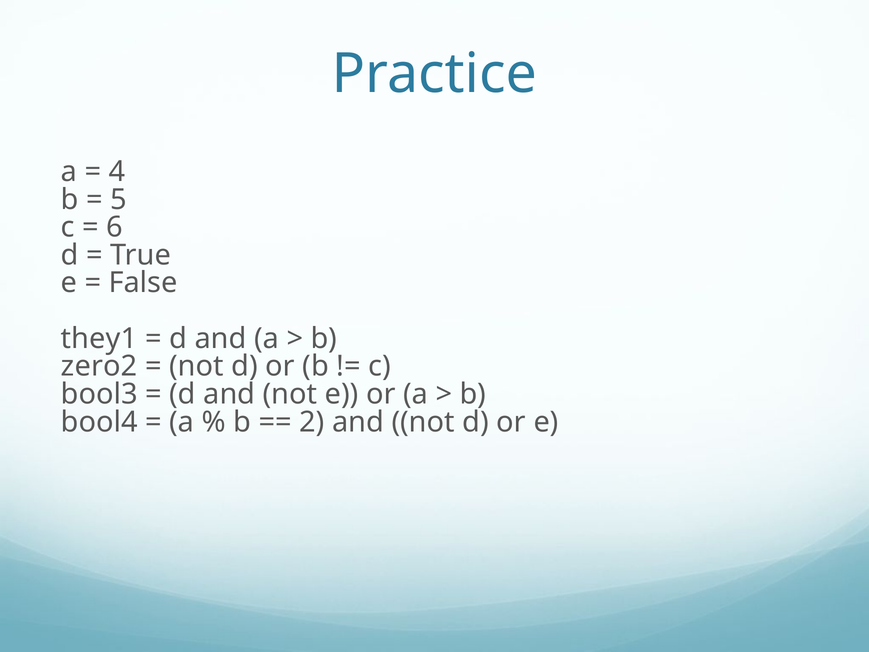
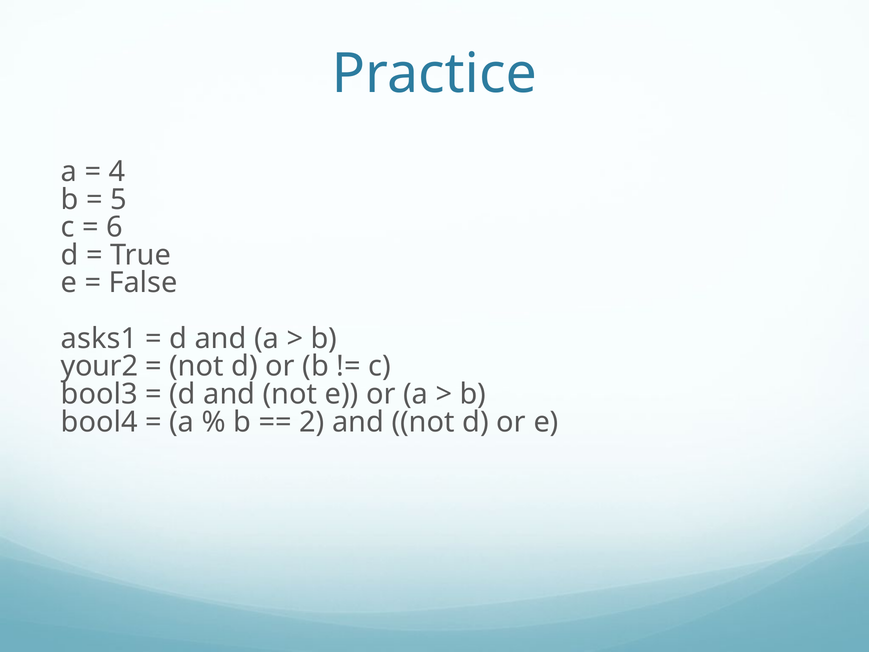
they1: they1 -> asks1 (99, 338)
zero2: zero2 -> your2 (99, 366)
